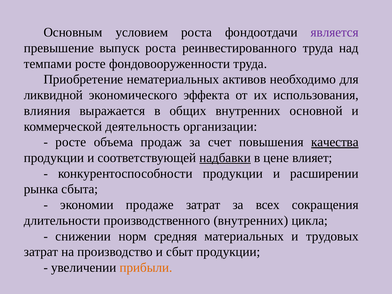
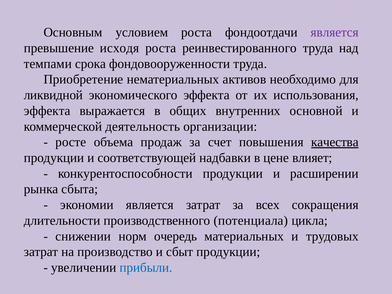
выпуск: выпуск -> исходя (120, 48)
темпами росте: росте -> срока (90, 64)
влияния: влияния -> эффекта (47, 111)
надбавки underline: present -> none (225, 158)
экономии продаже: продаже -> является (150, 205)
производственного внутренних: внутренних -> потенциала (251, 221)
средняя: средняя -> очередь (176, 236)
прибыли colour: orange -> blue (146, 268)
